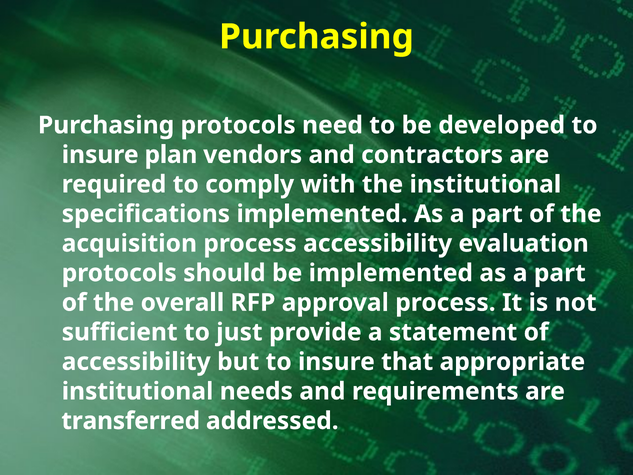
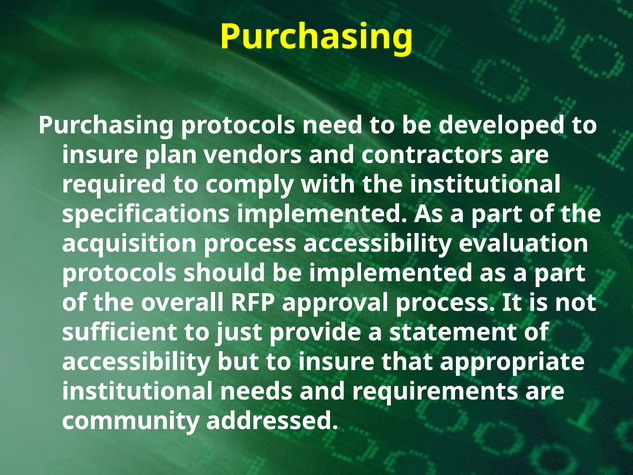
transferred: transferred -> community (131, 421)
